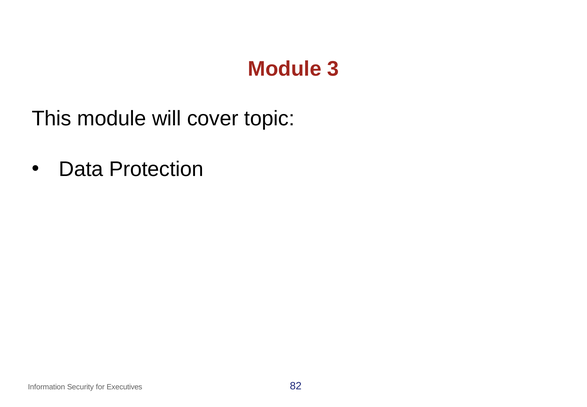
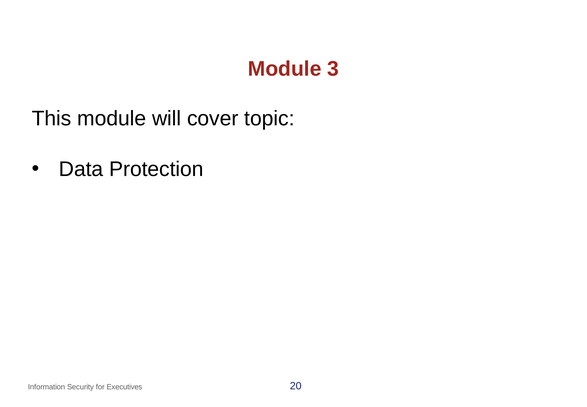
82: 82 -> 20 (296, 385)
